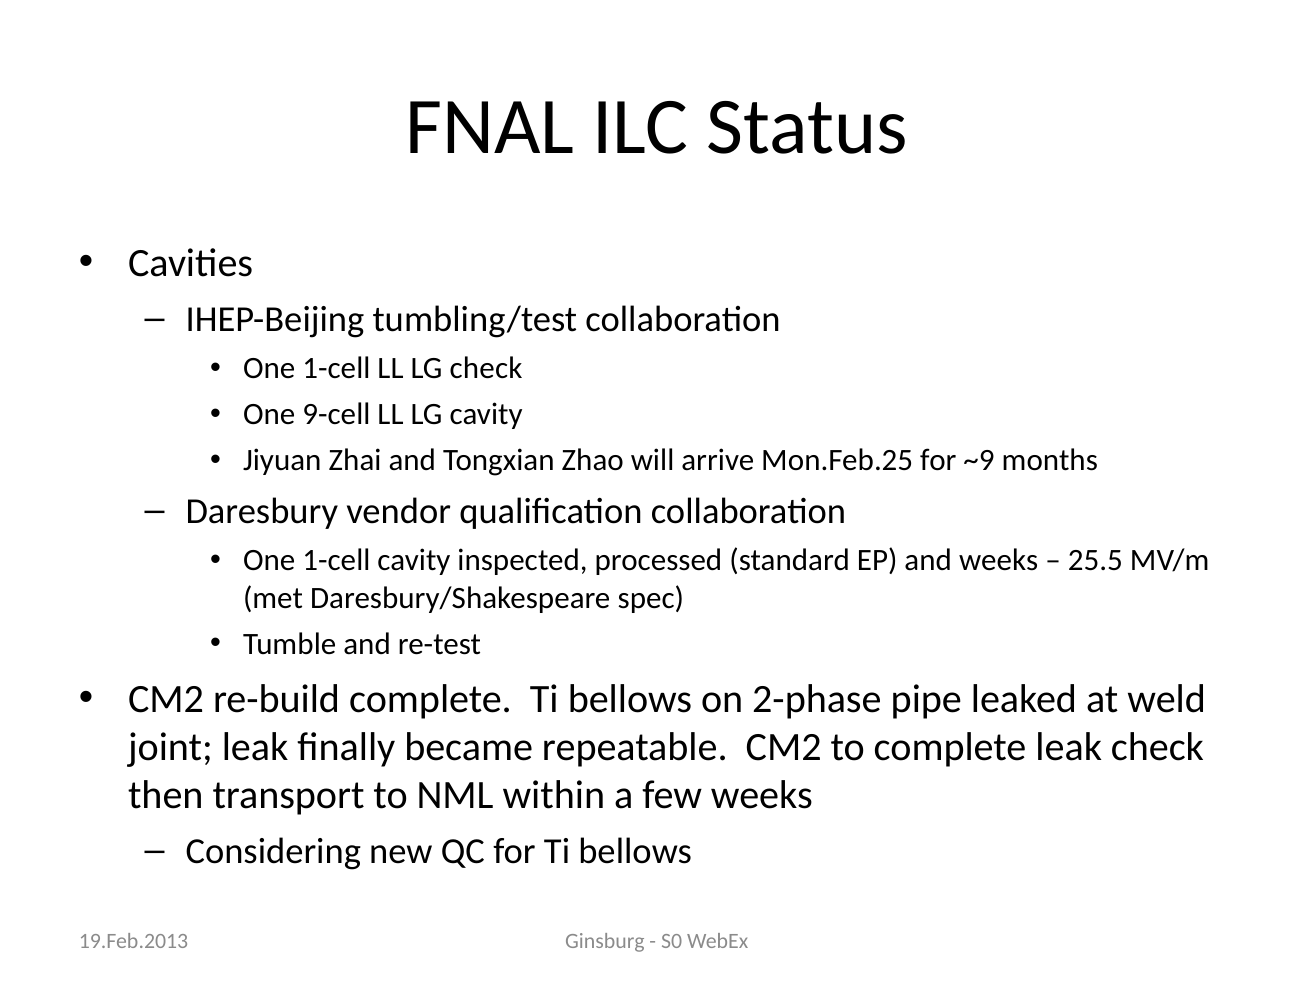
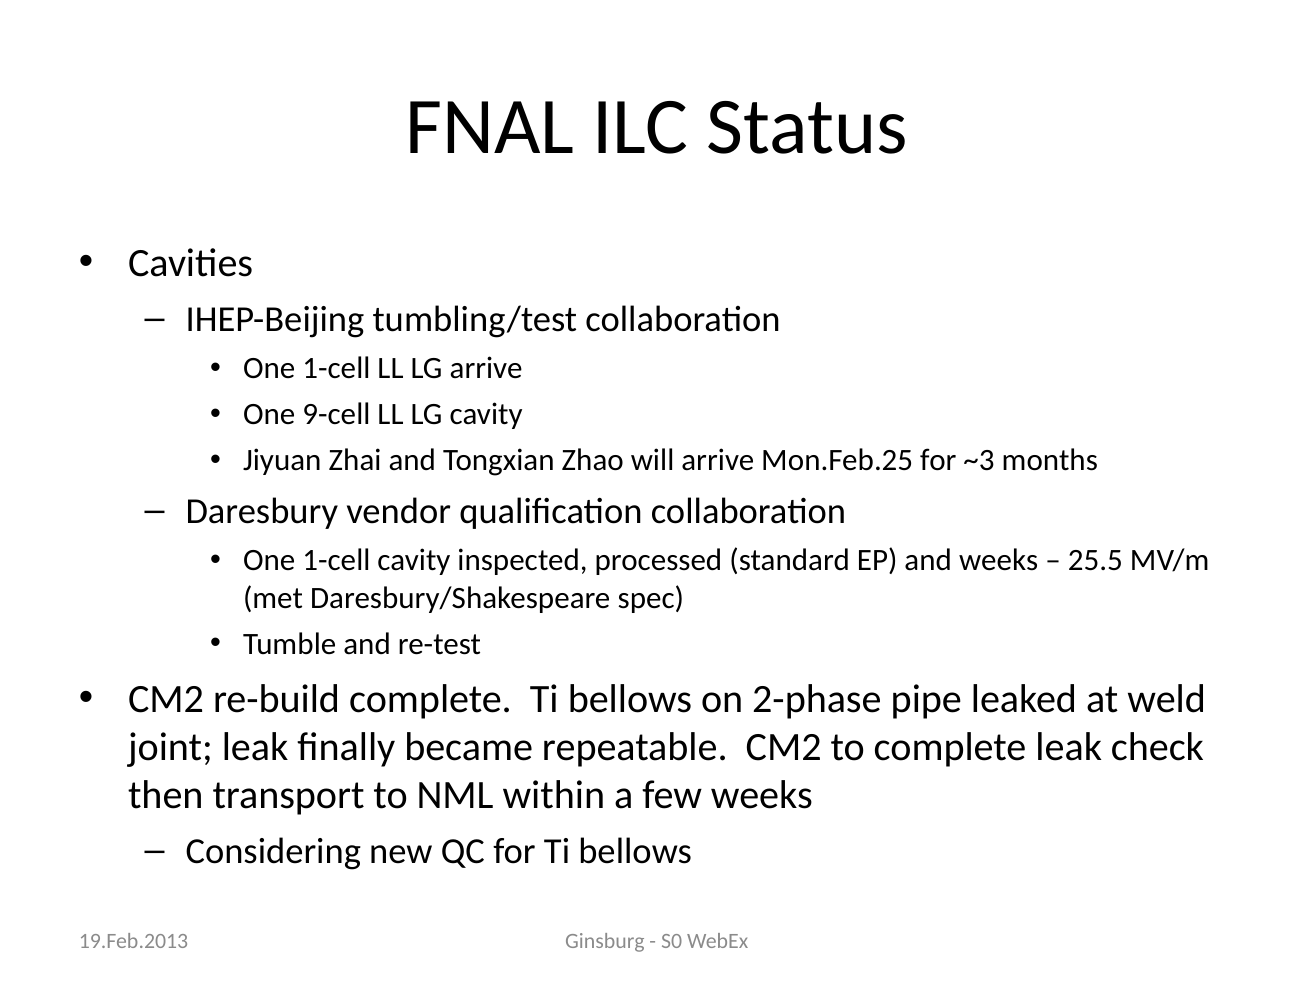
LG check: check -> arrive (486, 368)
~9: ~9 -> ~3 (979, 460)
